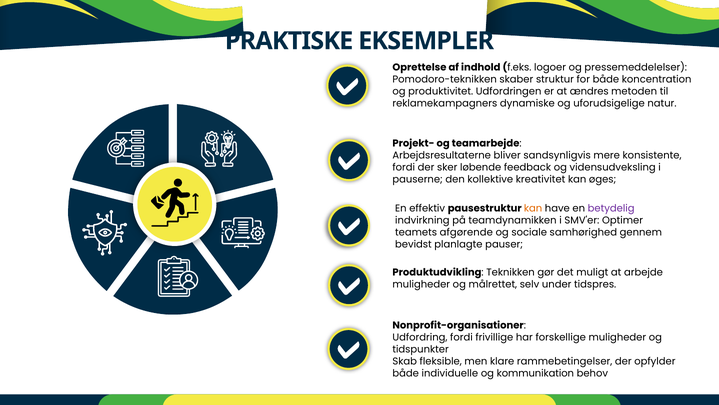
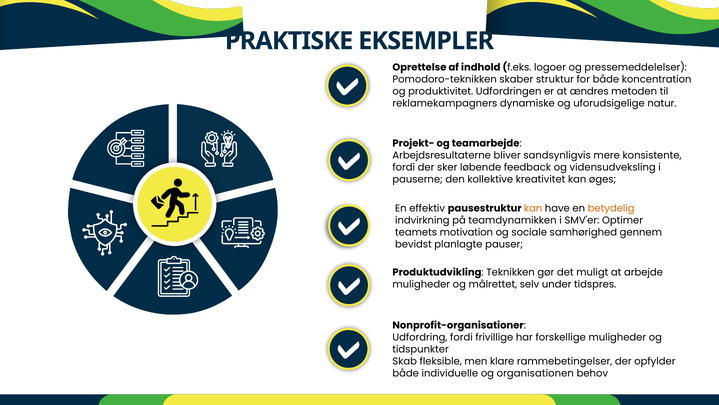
betydelig colour: purple -> orange (611, 208)
afgørende: afgørende -> motivation (466, 232)
kommunikation: kommunikation -> organisationen (535, 373)
